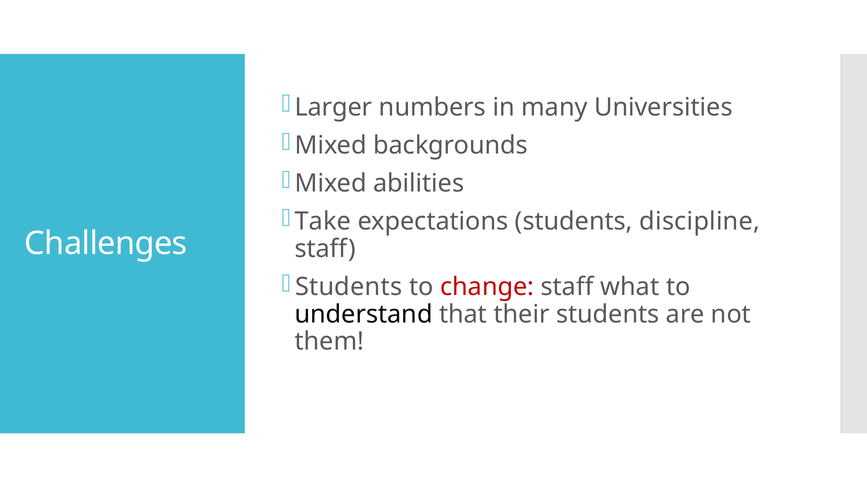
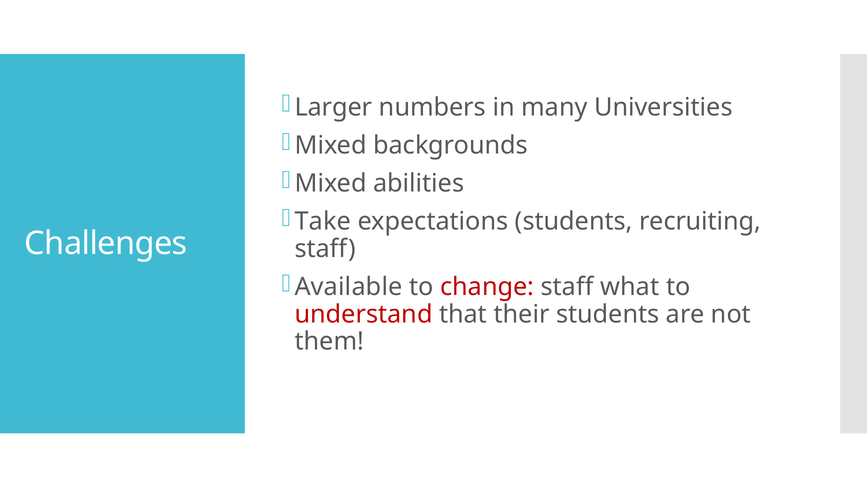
discipline: discipline -> recruiting (700, 221)
Students: Students -> Available (349, 287)
understand colour: black -> red (364, 314)
